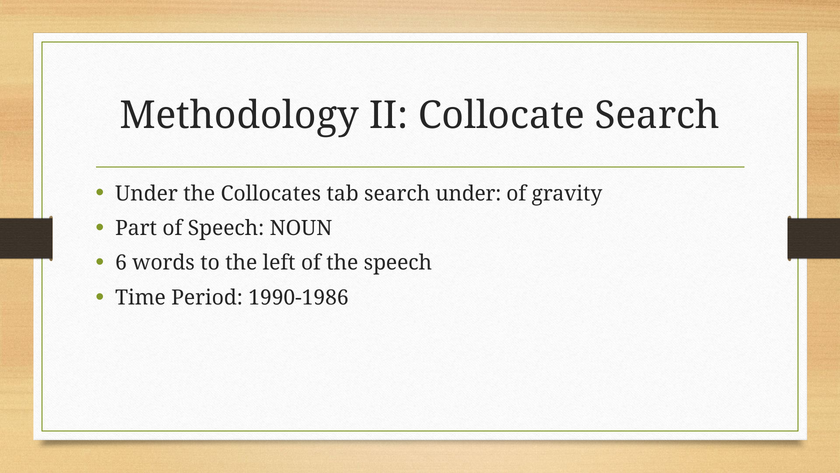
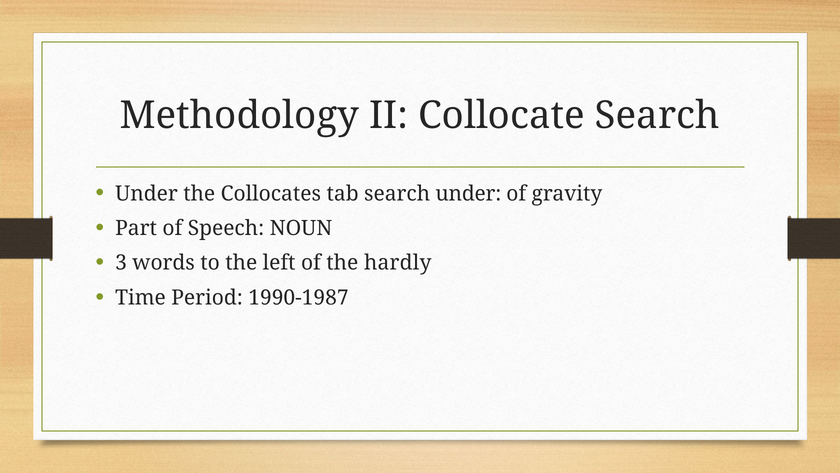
6: 6 -> 3 (121, 263)
the speech: speech -> hardly (398, 263)
1990-1986: 1990-1986 -> 1990-1987 (298, 297)
